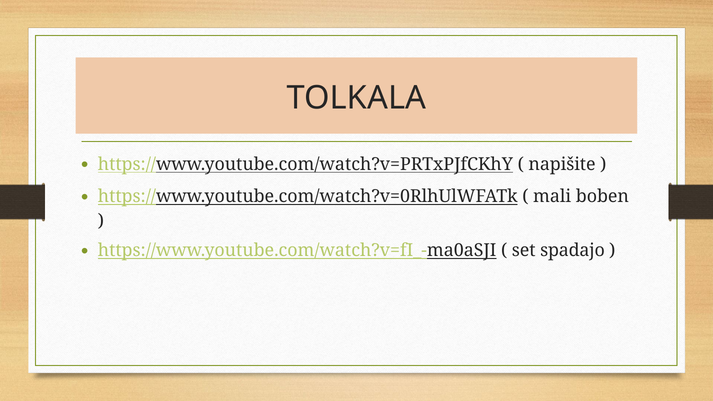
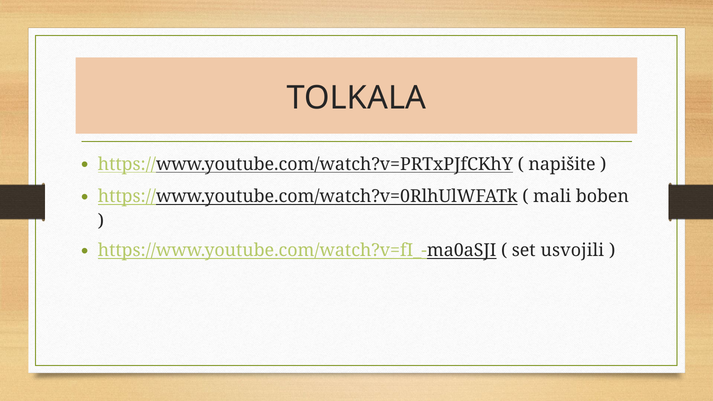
spadajo: spadajo -> usvojili (572, 250)
